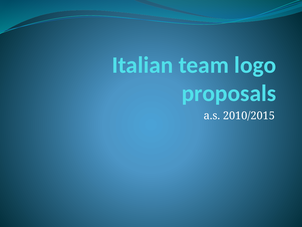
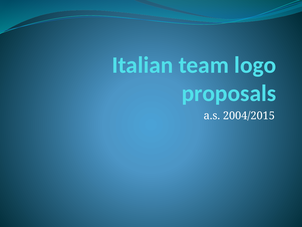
2010/2015: 2010/2015 -> 2004/2015 (249, 115)
